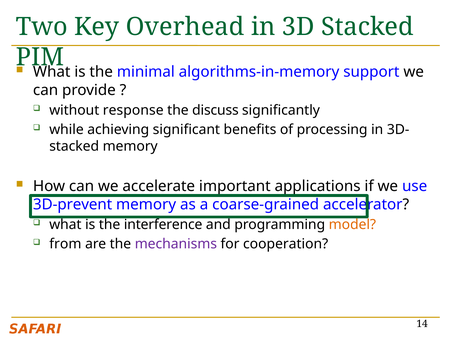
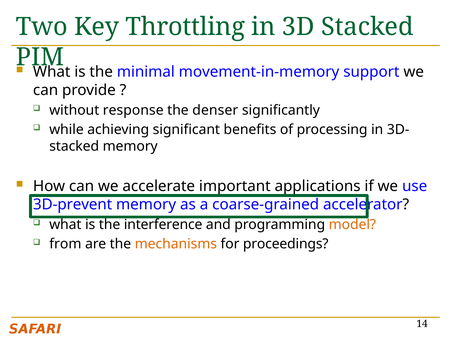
Overhead: Overhead -> Throttling (185, 27)
algorithms-in-memory: algorithms-in-memory -> movement-in-memory (259, 72)
discuss: discuss -> denser (215, 110)
mechanisms colour: purple -> orange (176, 244)
cooperation: cooperation -> proceedings (286, 244)
